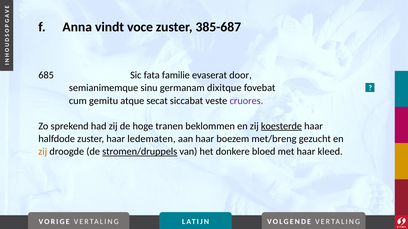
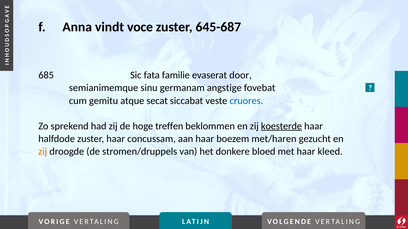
385-687: 385-687 -> 645-687 (218, 27)
dixitque: dixitque -> angstige (224, 88)
cruores colour: purple -> blue (246, 101)
tranen: tranen -> treffen (169, 126)
ledematen: ledematen -> concussam (152, 139)
met/breng: met/breng -> met/haren (274, 139)
stromen/druppels underline: present -> none (140, 152)
